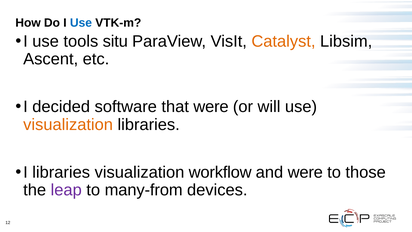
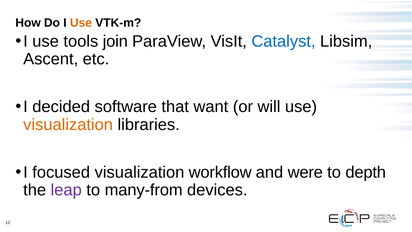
Use colour: blue -> orange (81, 23)
situ: situ -> join (115, 41)
Catalyst colour: orange -> blue (283, 41)
that were: were -> want (211, 107)
I libraries: libraries -> focused (61, 172)
those: those -> depth (366, 172)
